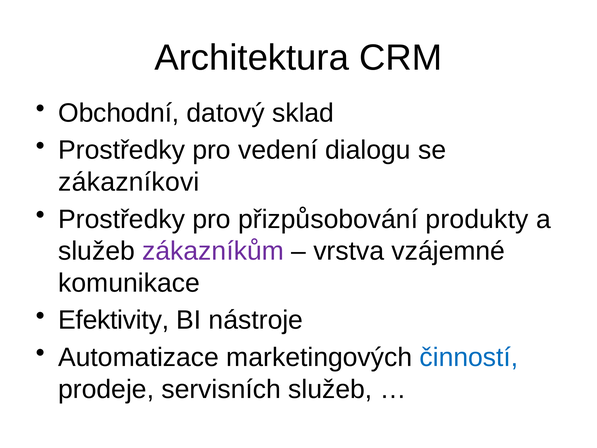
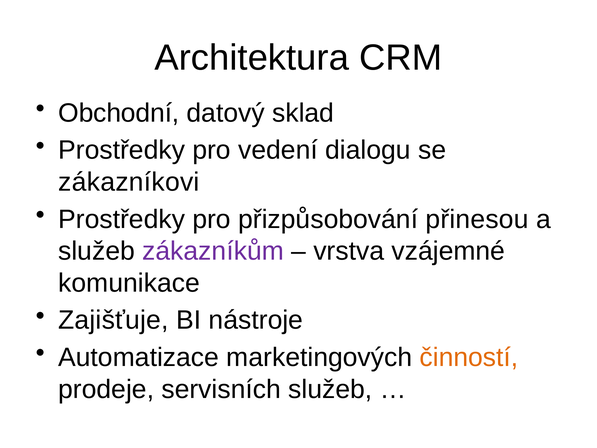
produkty: produkty -> přinesou (477, 219)
Efektivity: Efektivity -> Zajišťuje (113, 320)
činností colour: blue -> orange (469, 357)
